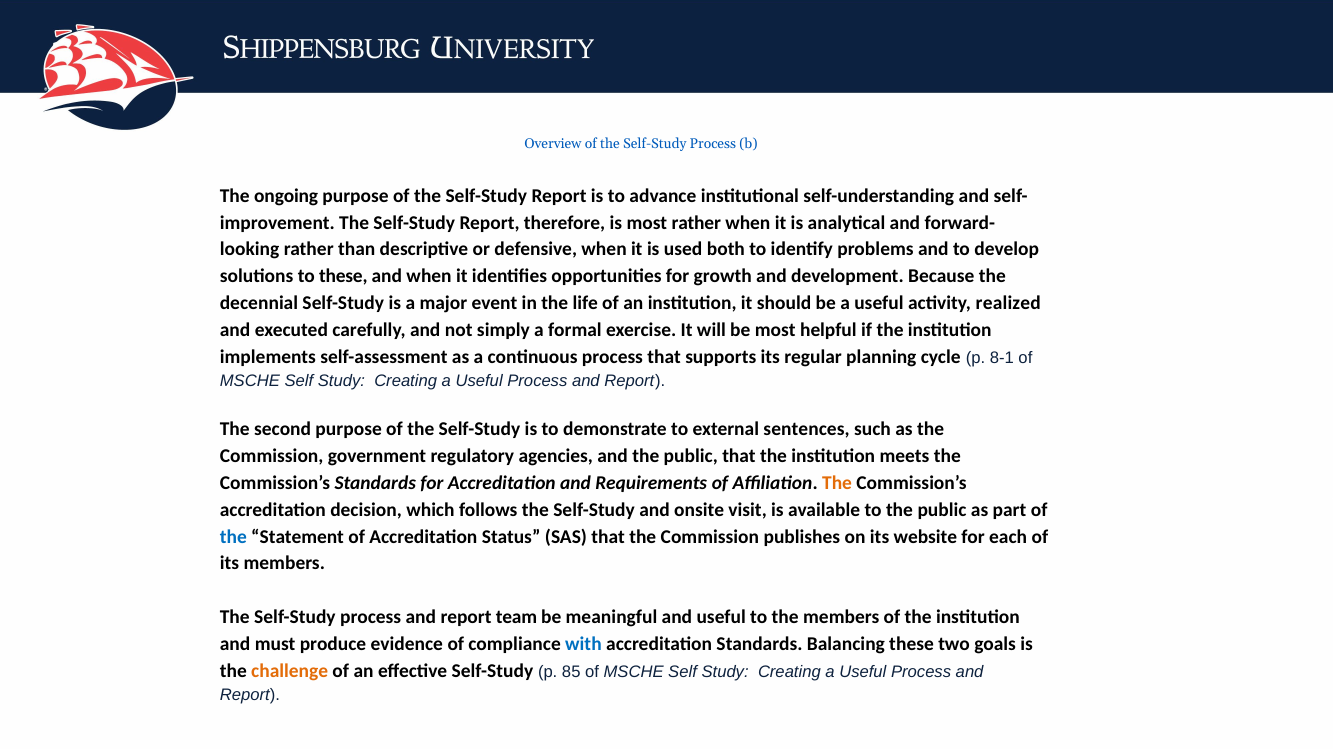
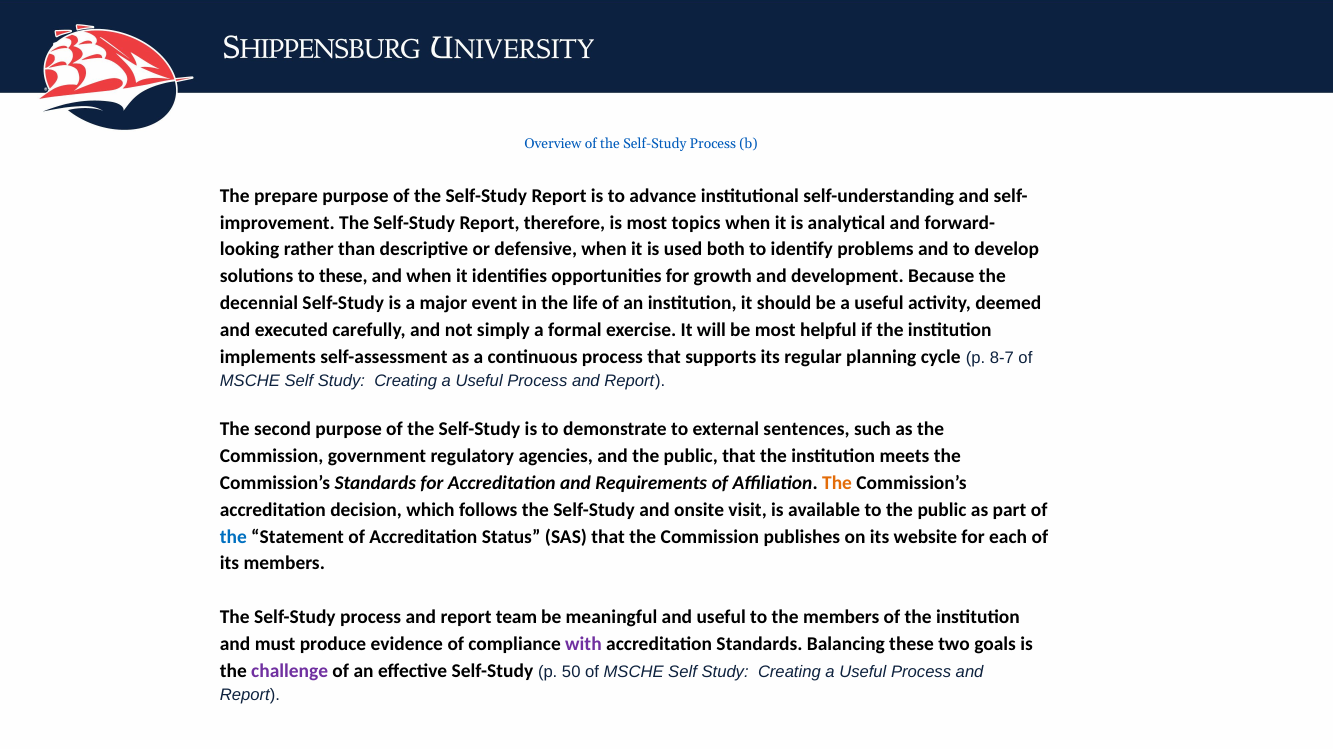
ongoing: ongoing -> prepare (286, 196)
most rather: rather -> topics (696, 223)
realized: realized -> deemed (1008, 303)
8-1: 8-1 -> 8-7 (1002, 358)
with colour: blue -> purple (583, 644)
challenge colour: orange -> purple (290, 671)
85: 85 -> 50 (571, 672)
